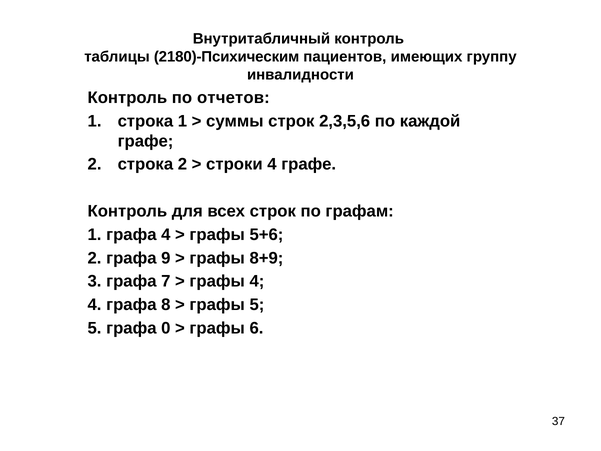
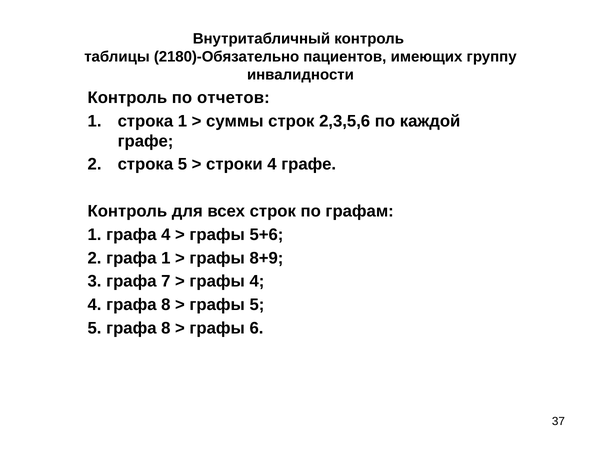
2180)-Психическим: 2180)-Психическим -> 2180)-Обязательно (227, 57)
строка 2: 2 -> 5 (182, 164)
графа 9: 9 -> 1 (166, 258)
5 графа 0: 0 -> 8 (166, 328)
